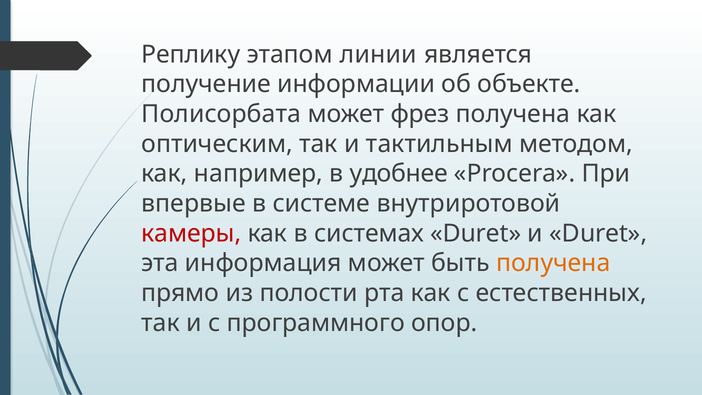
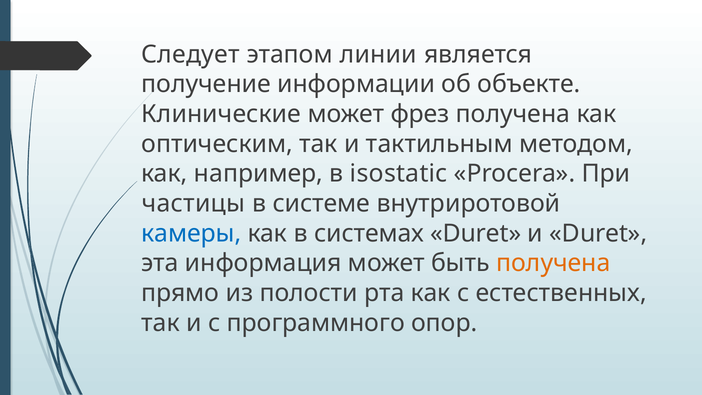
Реплику: Реплику -> Следует (191, 54)
Полисорбата: Полисорбата -> Клинические (221, 114)
удобнее: удобнее -> isostatic (399, 174)
впервые: впервые -> частицы (193, 204)
камеры colour: red -> blue (191, 233)
